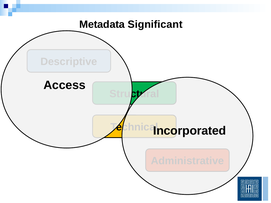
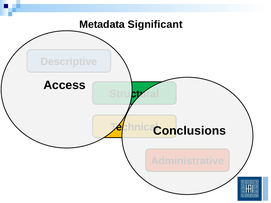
Incorporated: Incorporated -> Conclusions (190, 131)
